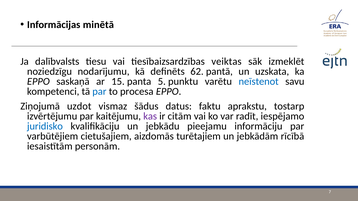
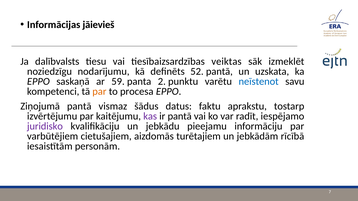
minētā: minētā -> jāievieš (98, 25)
62: 62 -> 52 (197, 72)
15: 15 -> 59 (118, 82)
5: 5 -> 2 (162, 82)
par colour: blue -> orange (99, 92)
Ziņojumā uzdot: uzdot -> pantā (79, 106)
ir citām: citām -> pantā (180, 116)
juridisko colour: blue -> purple (45, 126)
